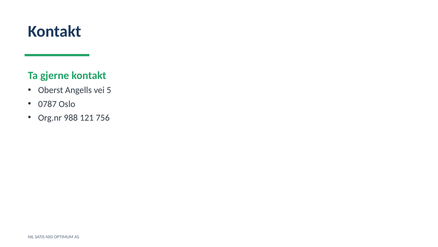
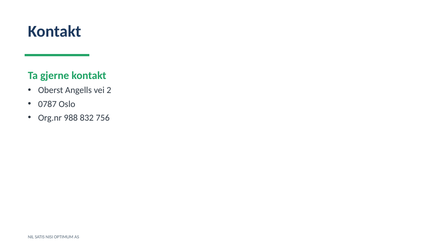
5: 5 -> 2 (109, 90)
121: 121 -> 832 (87, 117)
